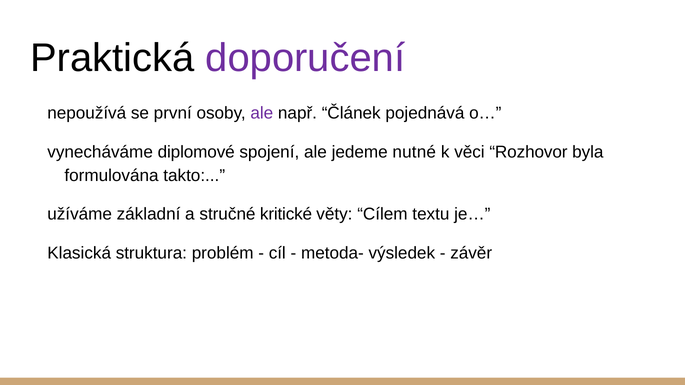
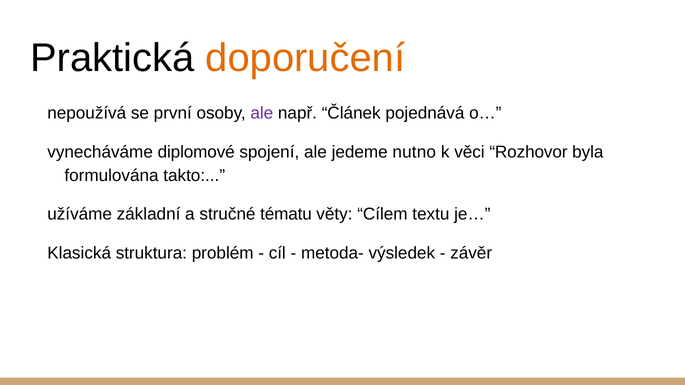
doporučení colour: purple -> orange (305, 58)
nutné: nutné -> nutno (414, 152)
kritické: kritické -> tématu (286, 214)
